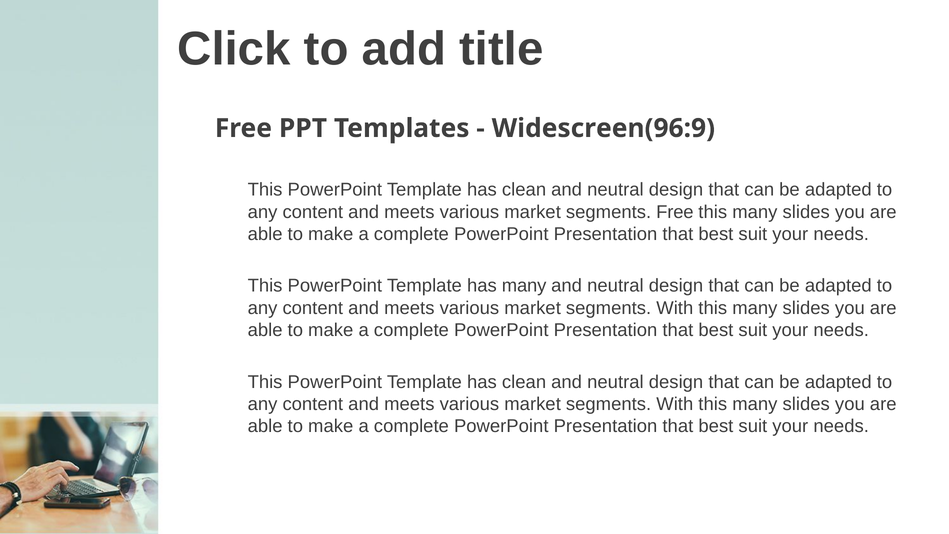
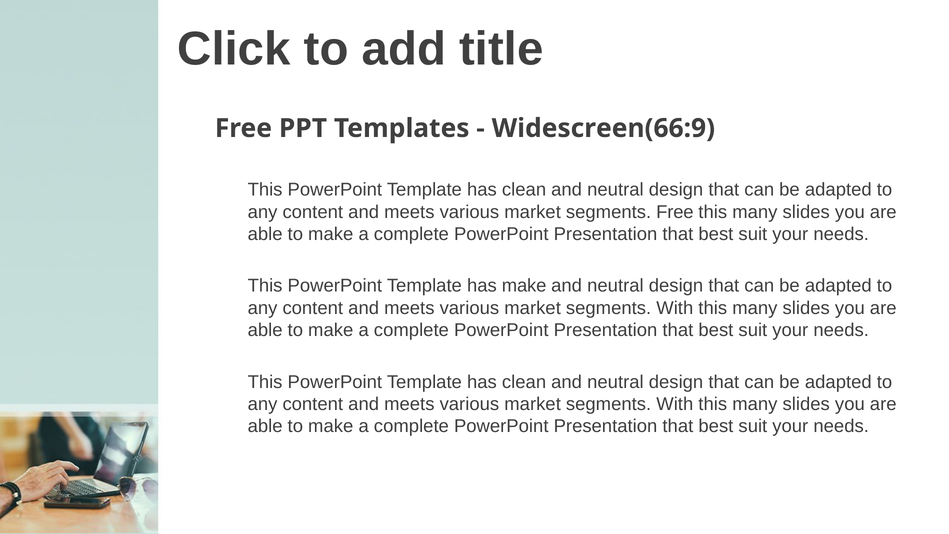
Widescreen(96:9: Widescreen(96:9 -> Widescreen(66:9 (603, 128)
has many: many -> make (524, 286)
